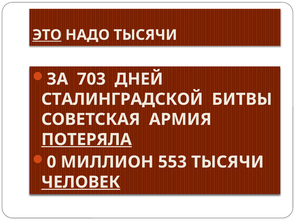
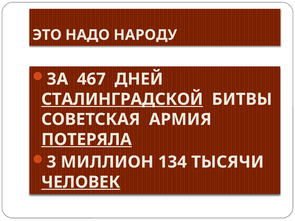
ЭТО underline: present -> none (47, 35)
НАДО ТЫСЯЧИ: ТЫСЯЧИ -> НАРОДУ (145, 35)
703: 703 -> 467 (91, 79)
СТАЛИНГРАДСКОЙ underline: none -> present (122, 99)
0: 0 -> 3 (51, 162)
553: 553 -> 134 (172, 162)
